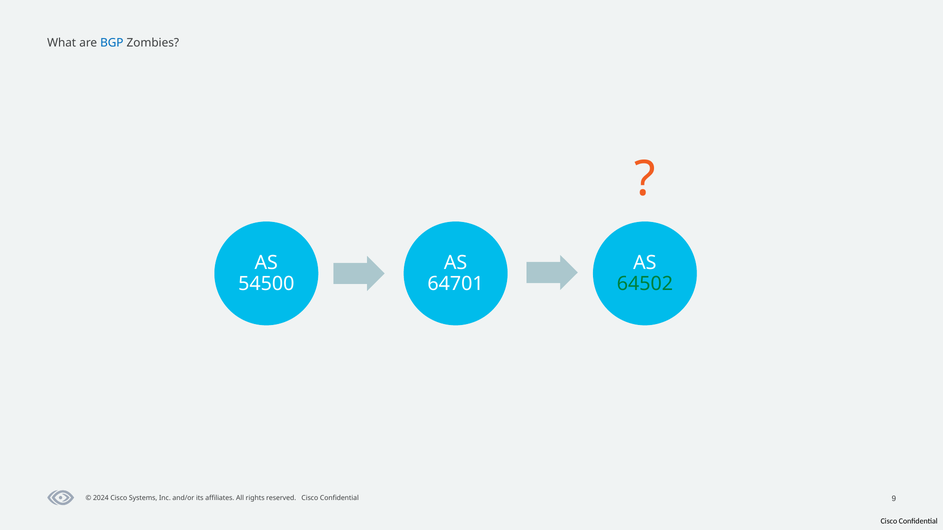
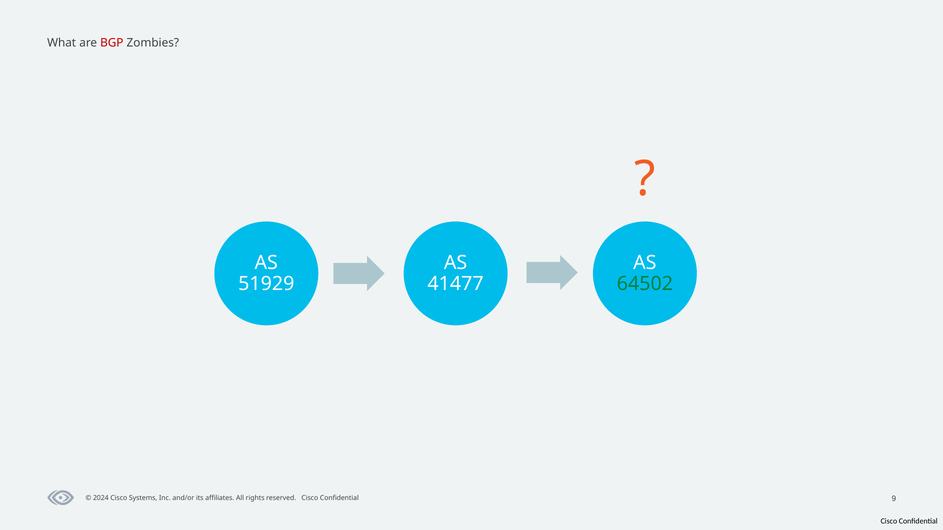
BGP colour: blue -> red (112, 43)
54500: 54500 -> 51929 (266, 284)
64701: 64701 -> 41477 (456, 284)
